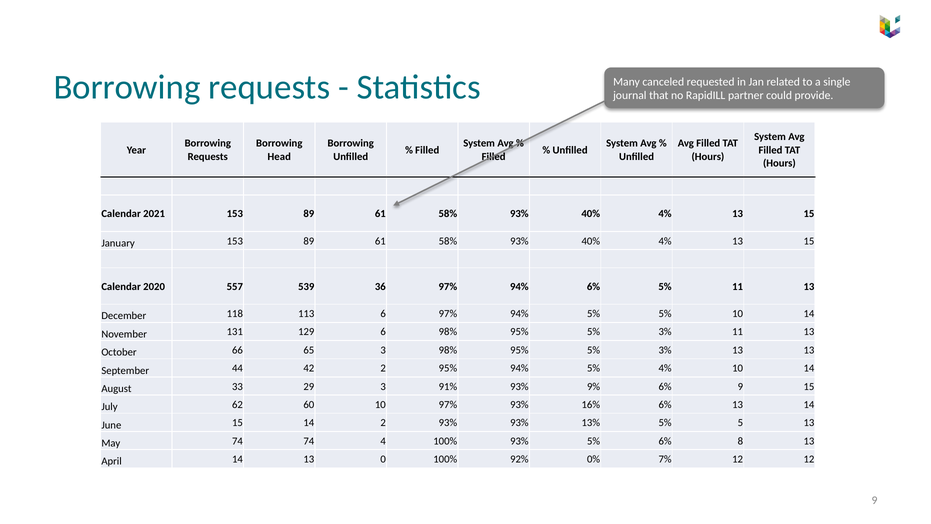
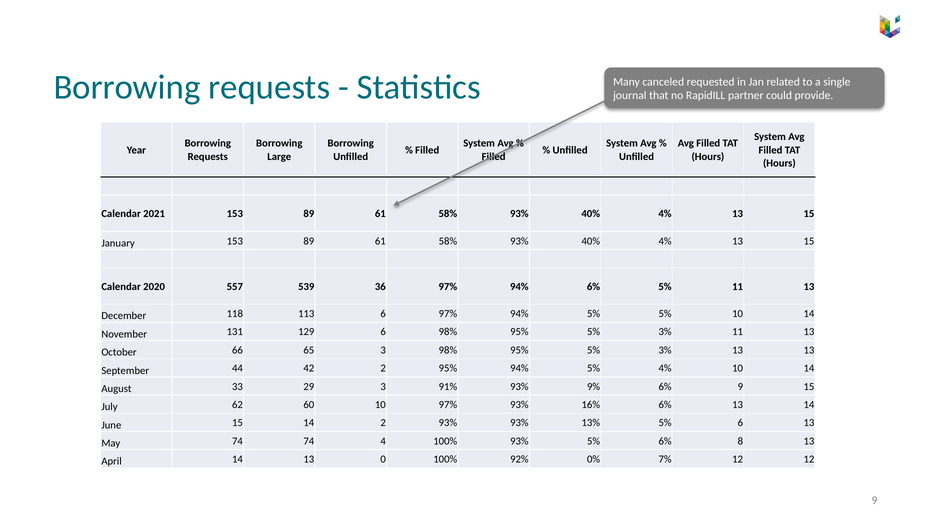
Head: Head -> Large (279, 157)
5% 5: 5 -> 6 (740, 423)
